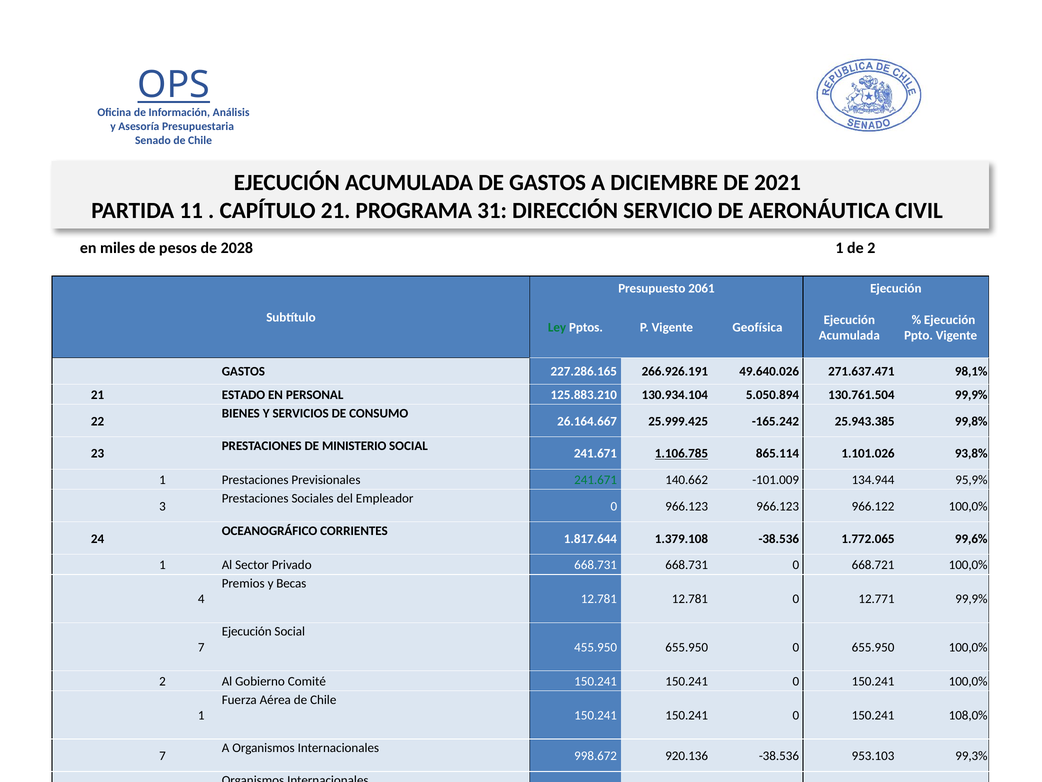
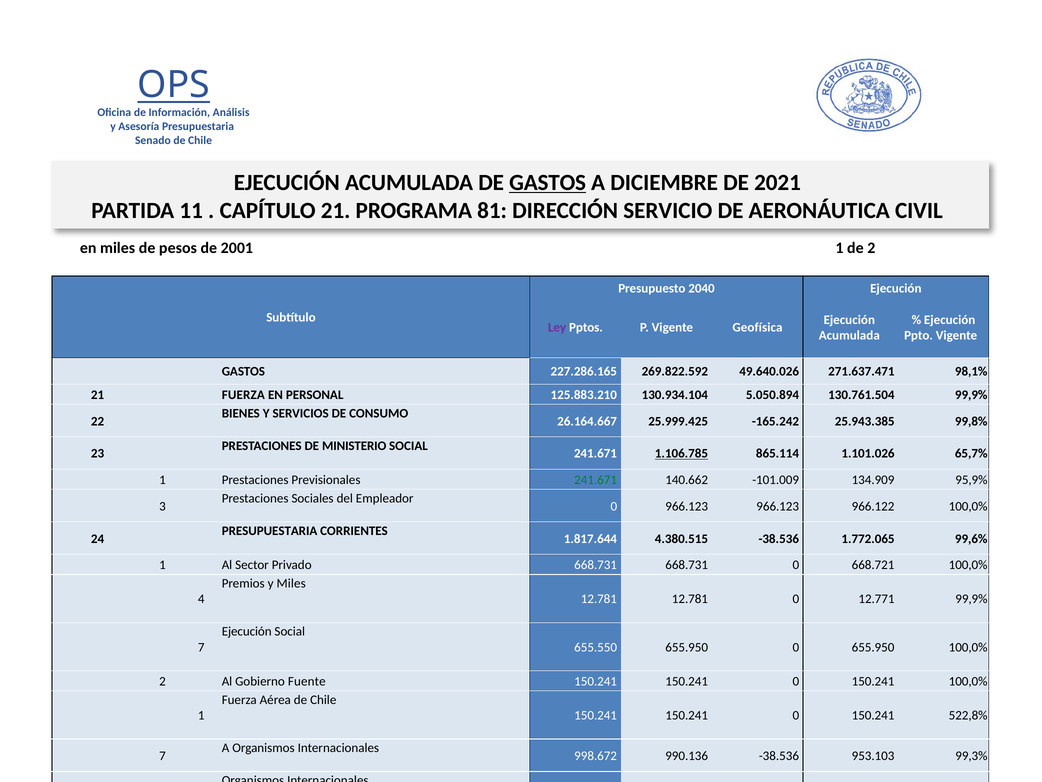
GASTOS underline: none -> present (548, 182)
31: 31 -> 81 (492, 210)
2028: 2028 -> 2001 (237, 248)
2061: 2061 -> 2040 (701, 288)
Ley colour: green -> purple (557, 327)
266.926.191: 266.926.191 -> 269.822.592 (675, 371)
21 ESTADO: ESTADO -> FUERZA (243, 395)
93,8%: 93,8% -> 65,7% (971, 453)
134.944: 134.944 -> 134.909 (873, 480)
OCEANOGRÁFICO: OCEANOGRÁFICO -> PRESUPUESTARIA (270, 531)
1.379.108: 1.379.108 -> 4.380.515 (681, 538)
y Becas: Becas -> Miles (291, 583)
455.950: 455.950 -> 655.550 (596, 647)
Gobierno Comité: Comité -> Fuente (307, 681)
108,0%: 108,0% -> 522,8% (968, 715)
920.136: 920.136 -> 990.136 (687, 755)
